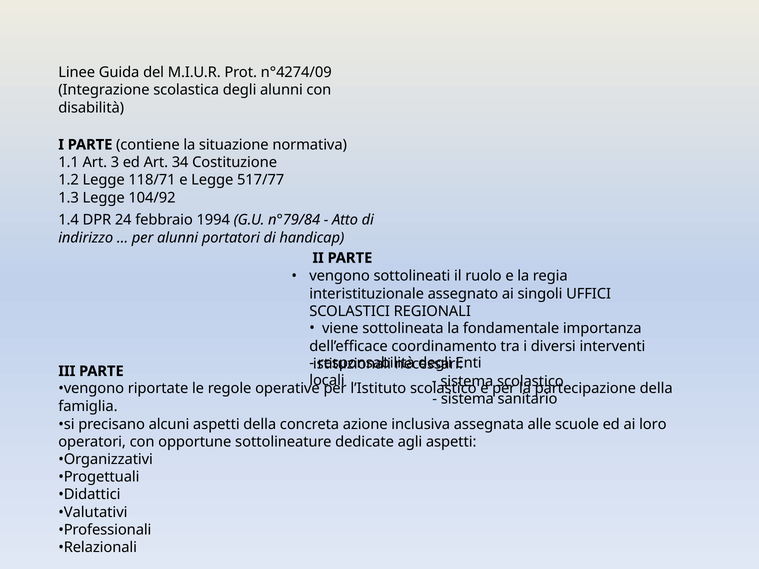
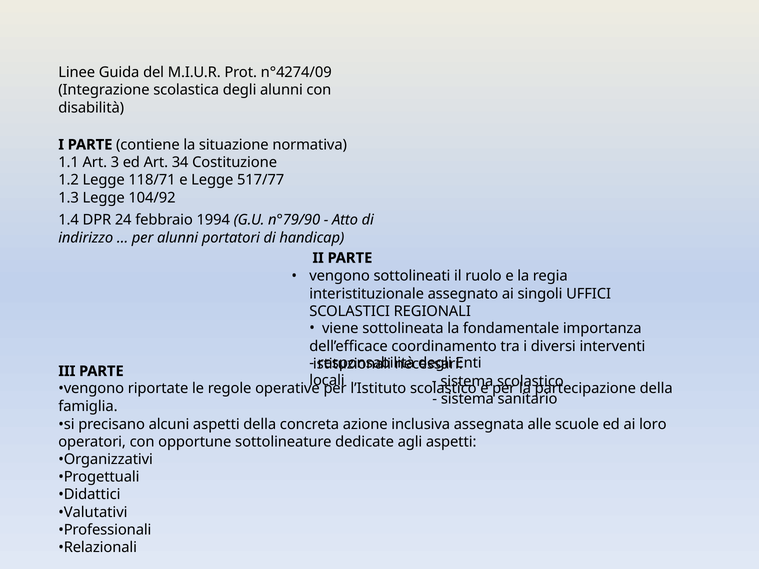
n°79/84: n°79/84 -> n°79/90 (294, 220)
